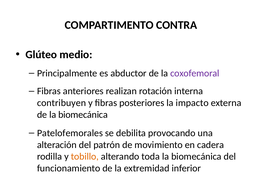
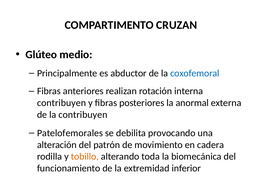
CONTRA: CONTRA -> CRUZAN (177, 25)
coxofemoral colour: purple -> blue (195, 73)
impacto: impacto -> anormal (192, 103)
de la biomecánica: biomecánica -> contribuyen (83, 115)
